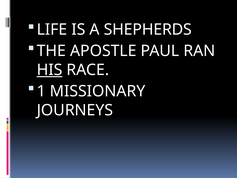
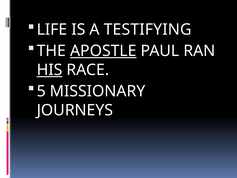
SHEPHERDS: SHEPHERDS -> TESTIFYING (148, 30)
APOSTLE underline: none -> present (103, 51)
1: 1 -> 5 (41, 91)
